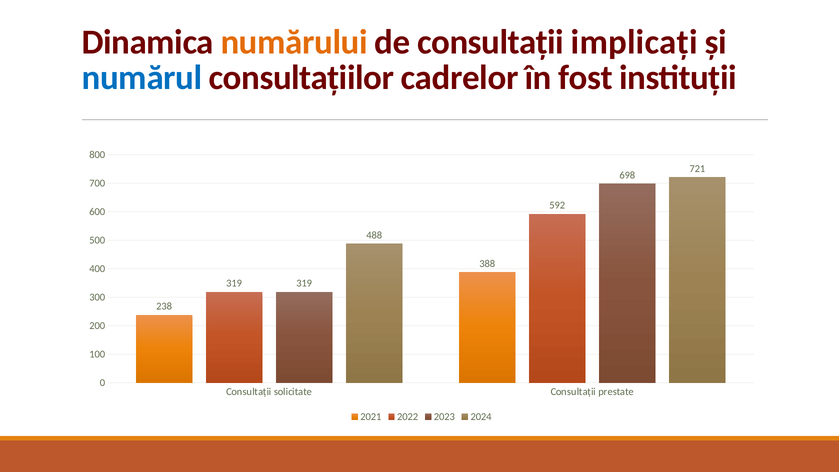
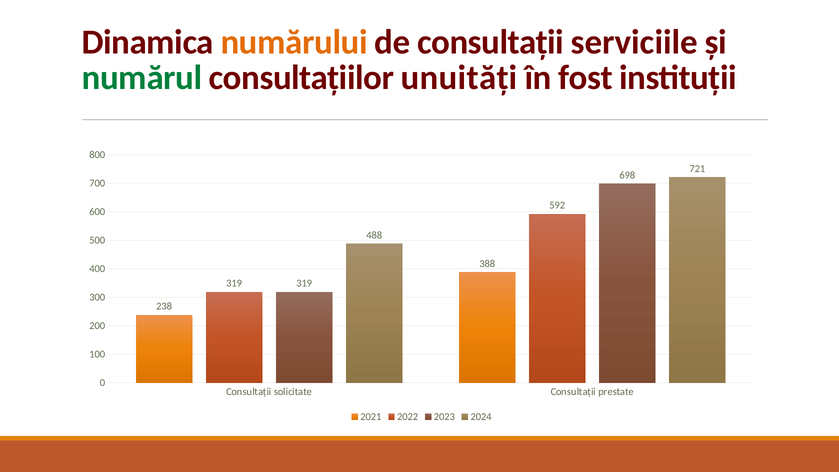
implicați: implicați -> serviciile (634, 42)
numărul colour: blue -> green (142, 78)
cadrelor: cadrelor -> unuități (459, 78)
